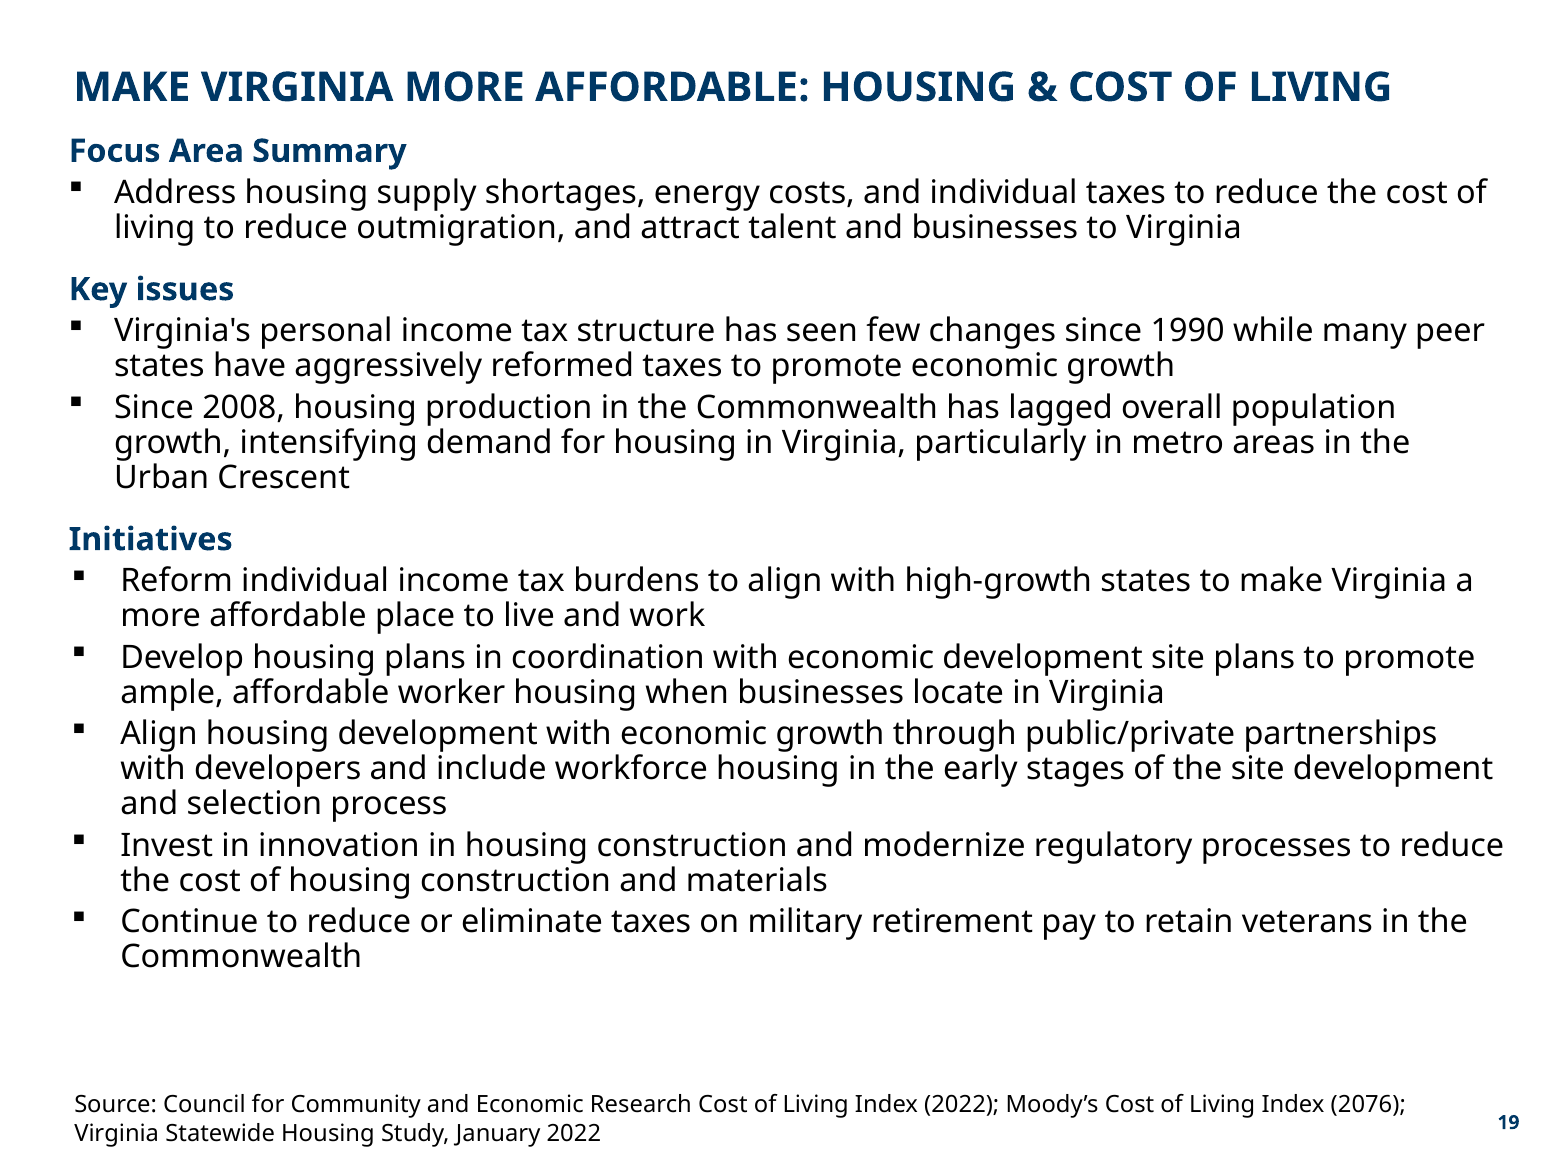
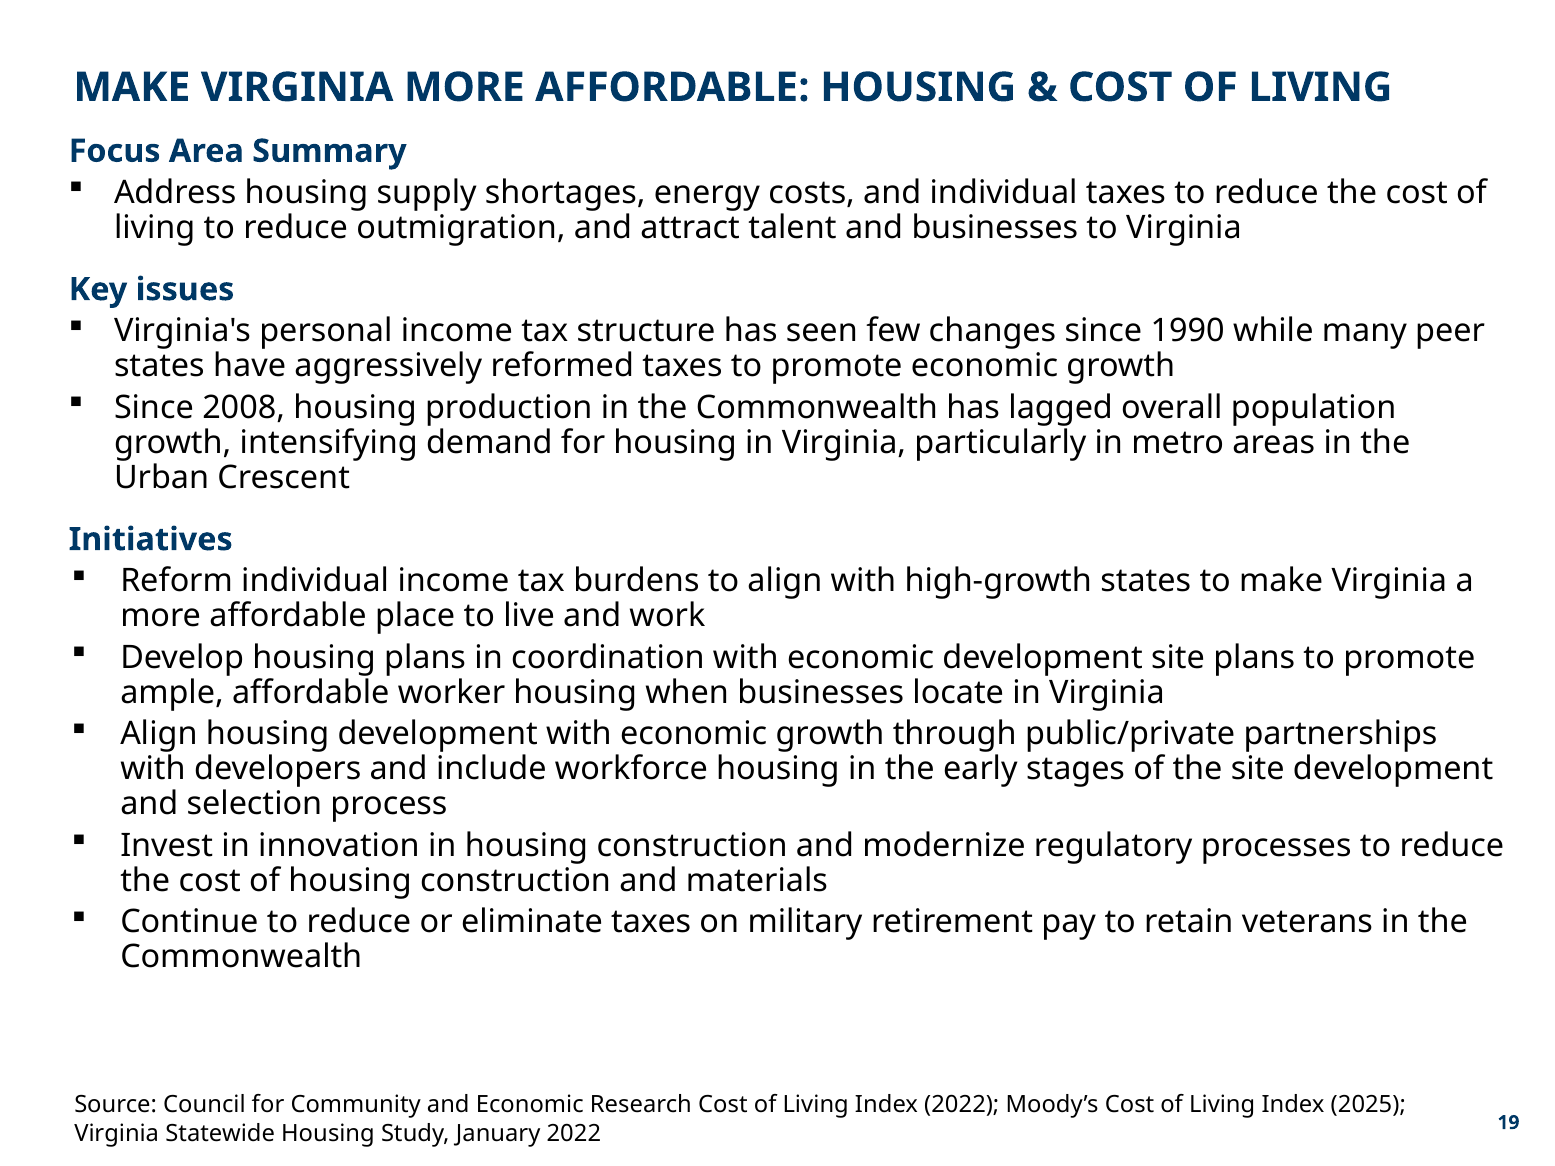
2076: 2076 -> 2025 (1368, 1105)
